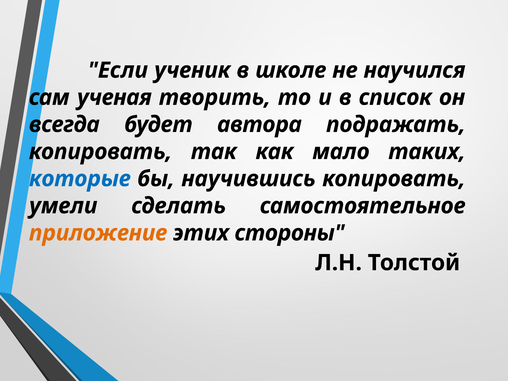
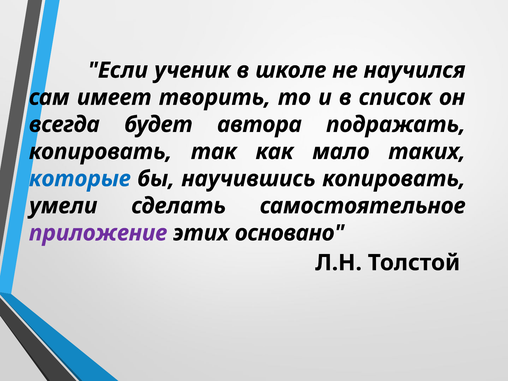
ученая: ученая -> имеет (114, 97)
приложение colour: orange -> purple (98, 233)
стороны: стороны -> основано (290, 233)
